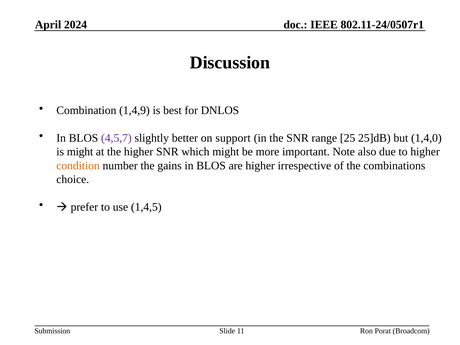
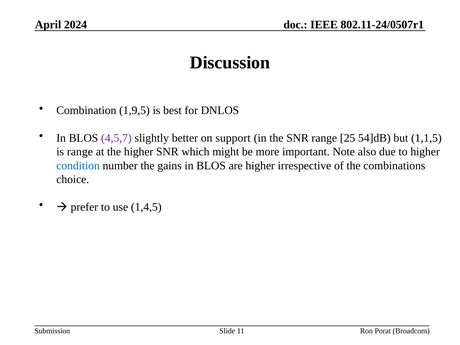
1,4,9: 1,4,9 -> 1,9,5 (134, 110)
25]dB: 25]dB -> 54]dB (374, 138)
1,4,0: 1,4,0 -> 1,1,5 (426, 138)
is might: might -> range (80, 152)
condition colour: orange -> blue (78, 166)
